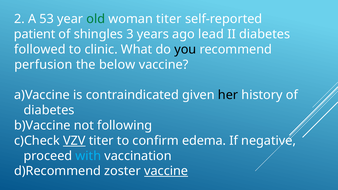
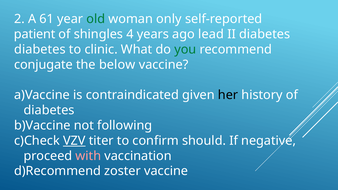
53: 53 -> 61 (47, 19)
woman titer: titer -> only (169, 19)
3: 3 -> 4 (130, 34)
followed: followed -> diabetes (40, 49)
you colour: black -> green (185, 49)
perfusion: perfusion -> conjugate (43, 65)
edema: edema -> should (204, 141)
with colour: light blue -> pink (88, 156)
vaccine underline: present -> none (166, 171)
